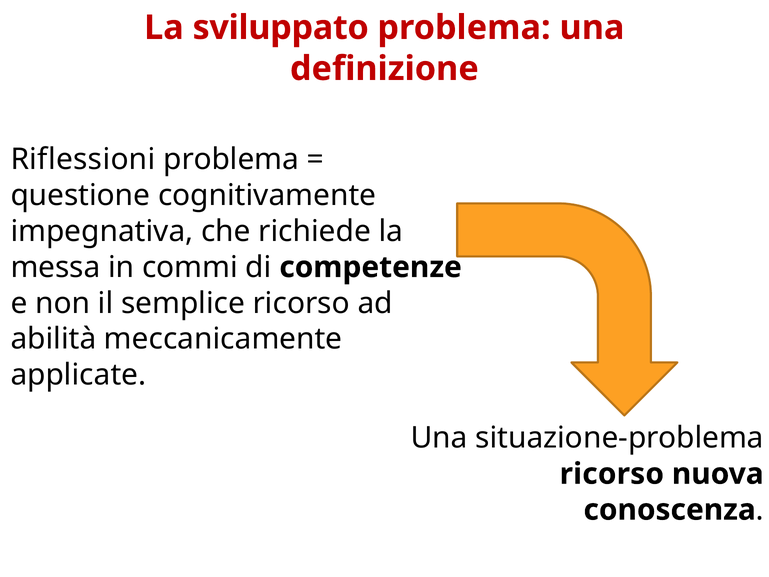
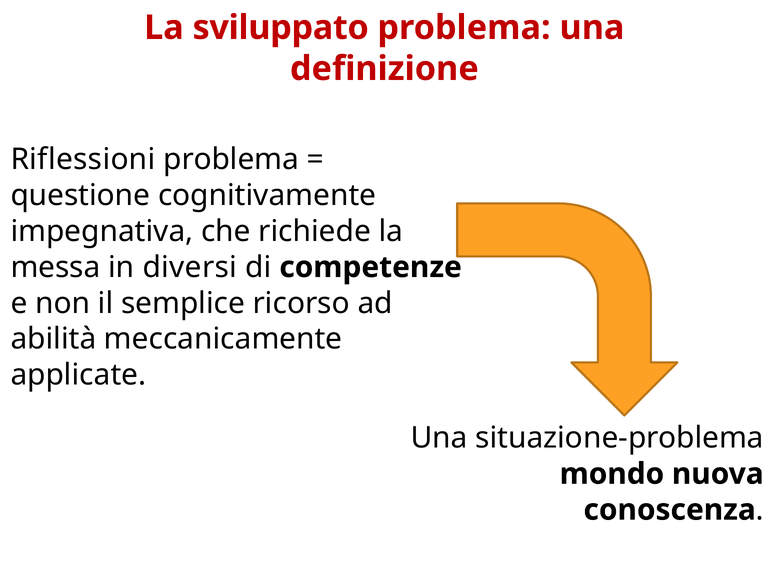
commi: commi -> diversi (190, 267)
ricorso: ricorso -> mondo (612, 474)
